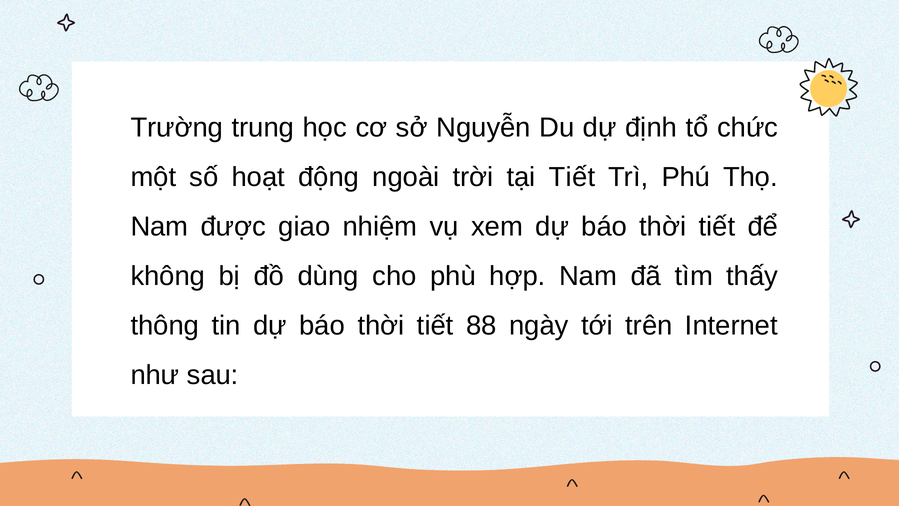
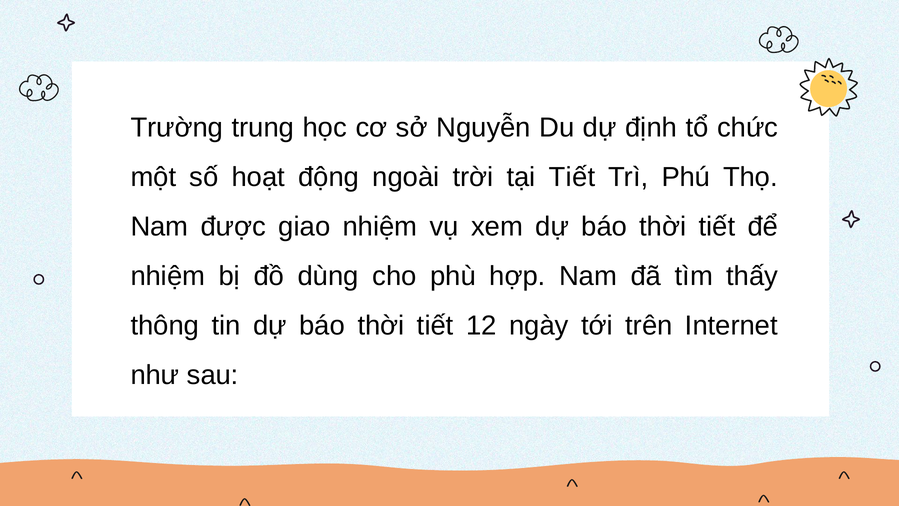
không: không -> nhiệm (168, 276)
88: 88 -> 12 (481, 325)
